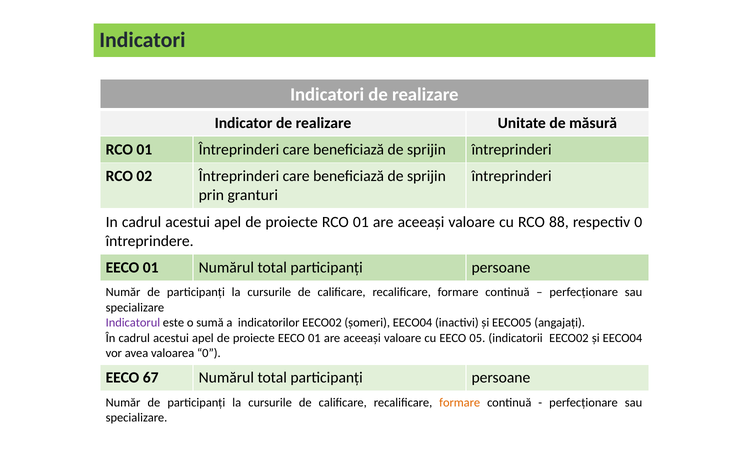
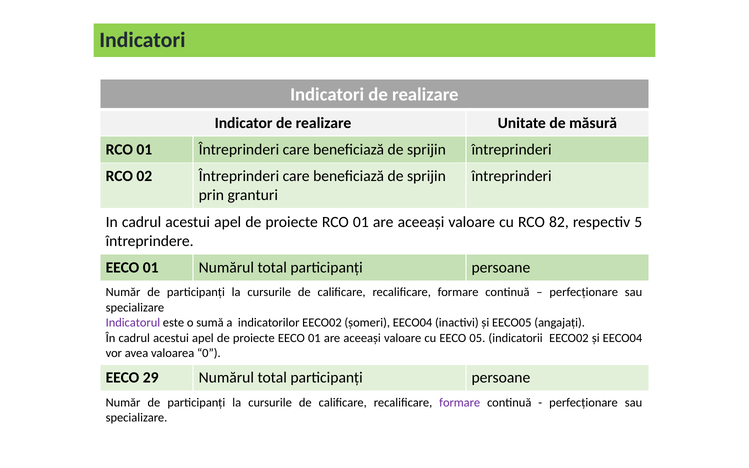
88: 88 -> 82 (559, 222)
respectiv 0: 0 -> 5 (638, 222)
67: 67 -> 29 (151, 378)
formare colour: orange -> purple (460, 403)
